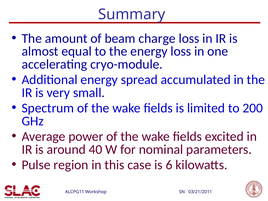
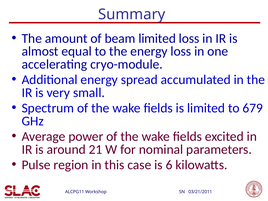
beam charge: charge -> limited (157, 38)
200: 200 -> 679 (253, 108)
40: 40 -> 21 (95, 149)
